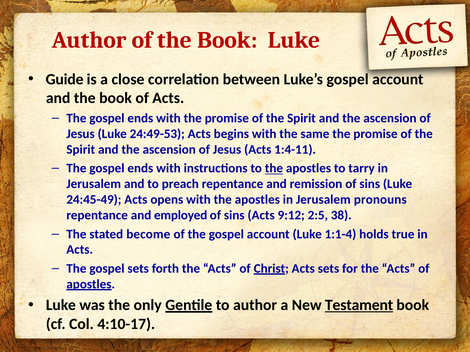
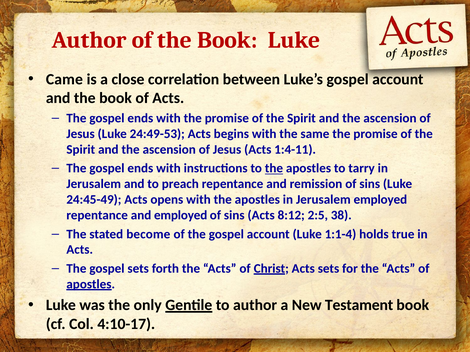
Guide: Guide -> Came (64, 79)
Jerusalem pronouns: pronouns -> employed (380, 200)
9:12: 9:12 -> 8:12 (291, 216)
Testament underline: present -> none (359, 306)
